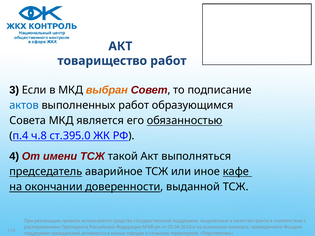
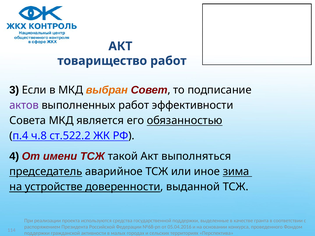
актов colour: blue -> purple (24, 105)
образующимся: образующимся -> эффективности (193, 105)
ст.395.0: ст.395.0 -> ст.522.2 (70, 136)
кафе: кафе -> зима (236, 172)
окончании: окончании -> устройстве (54, 187)
